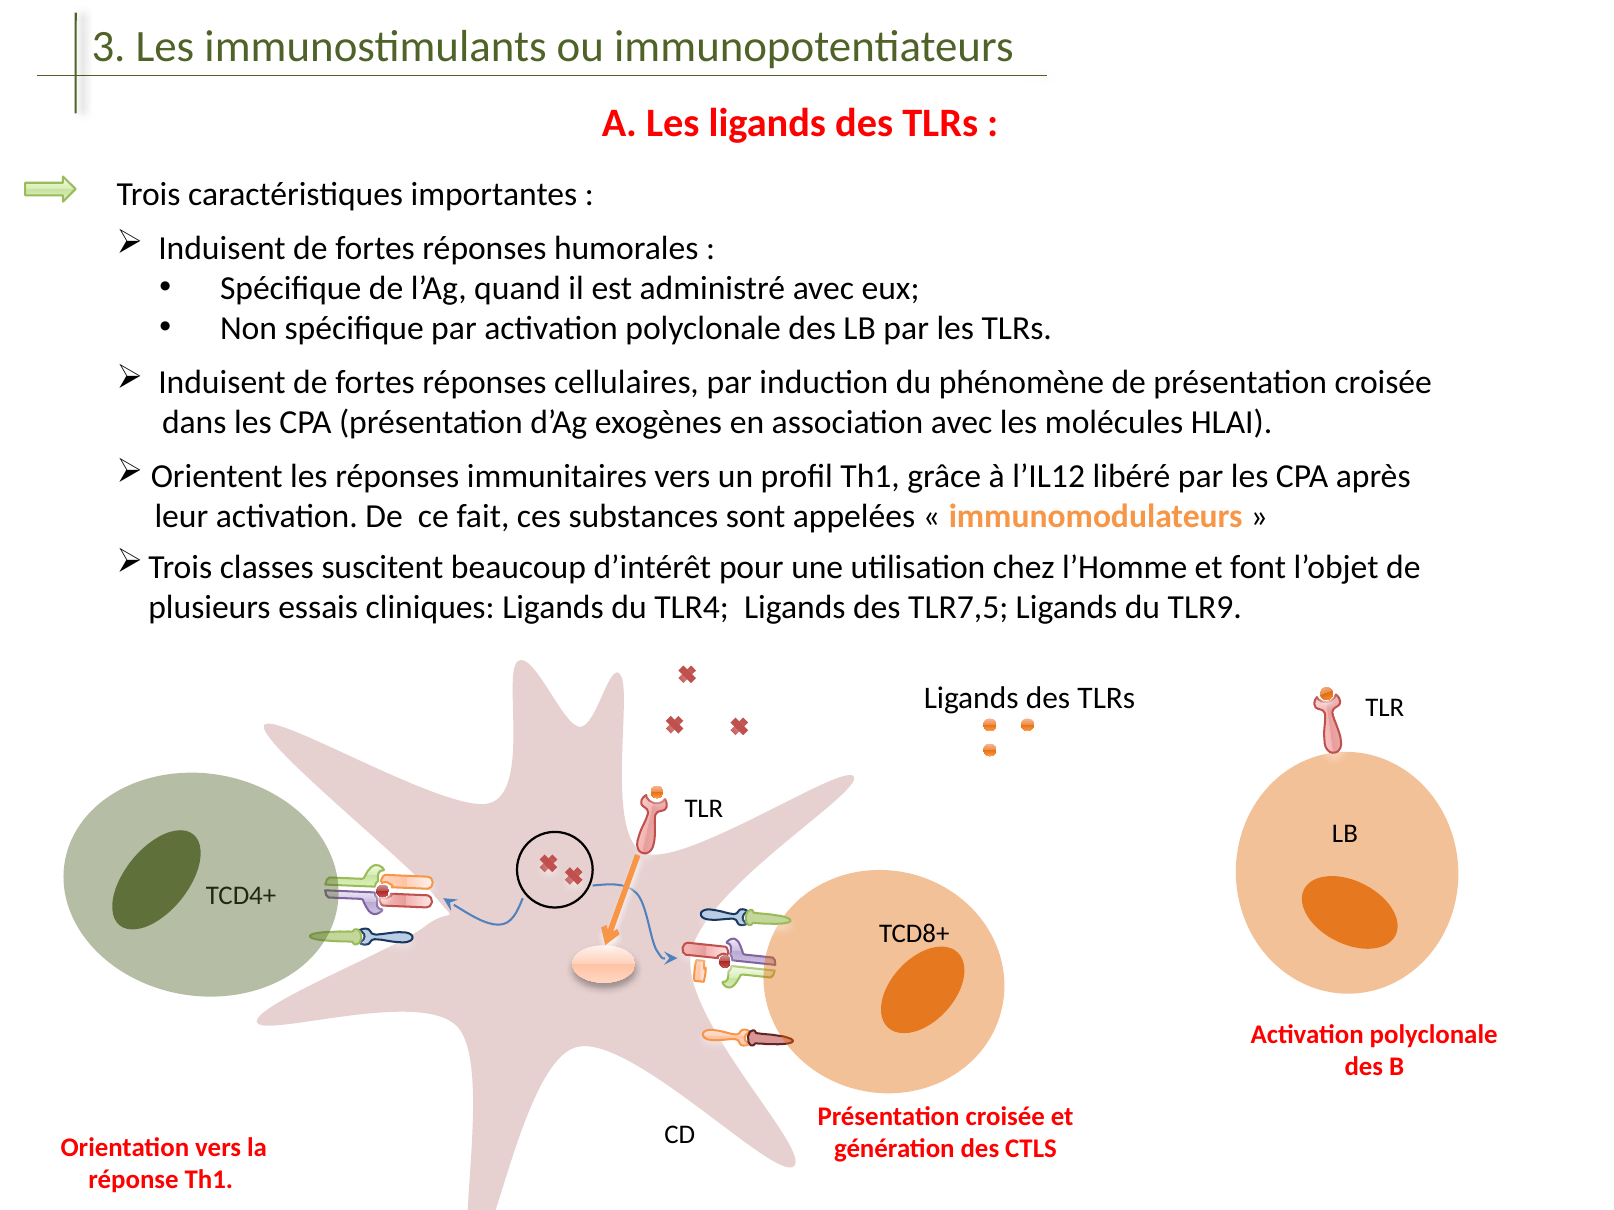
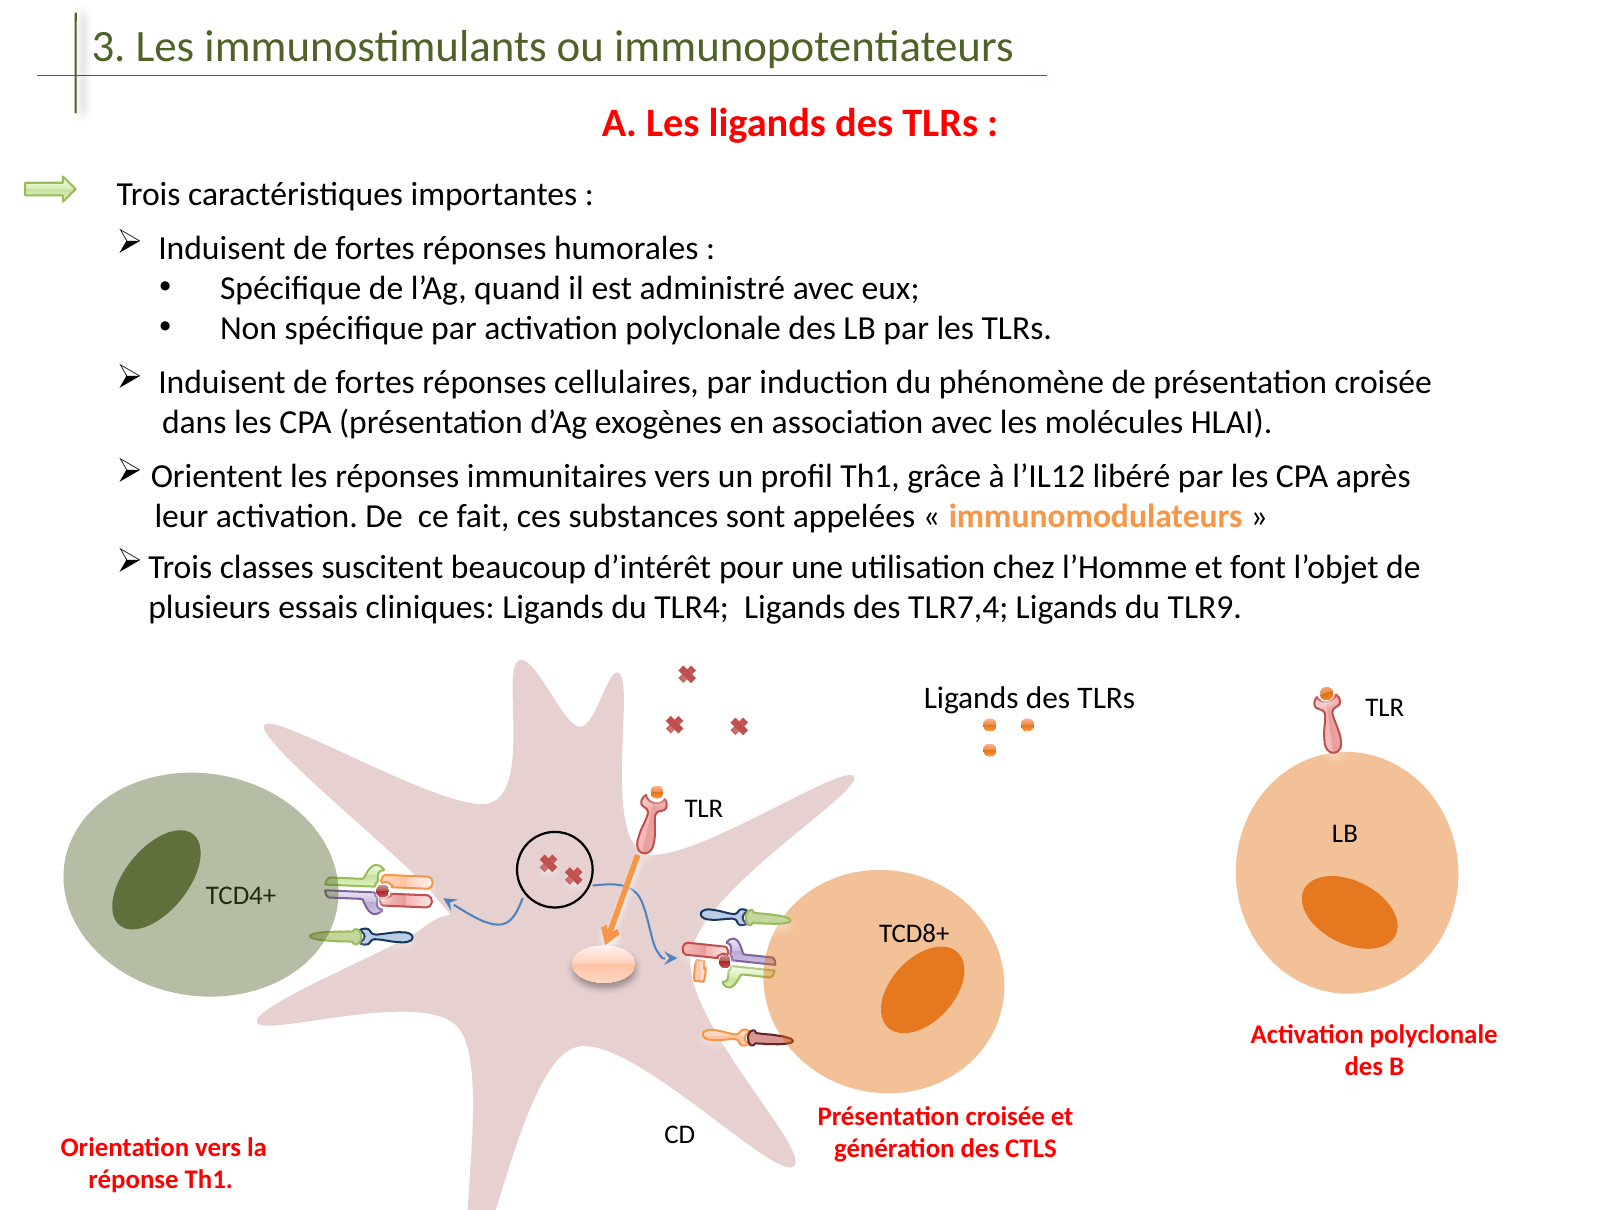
TLR7,5: TLR7,5 -> TLR7,4 (958, 608)
